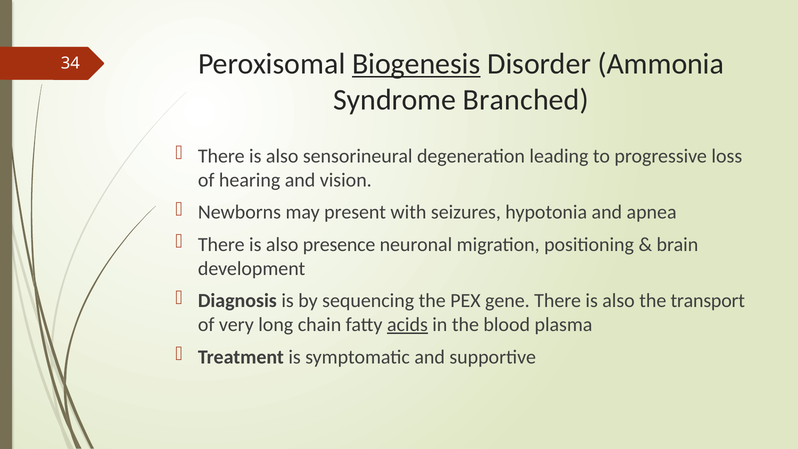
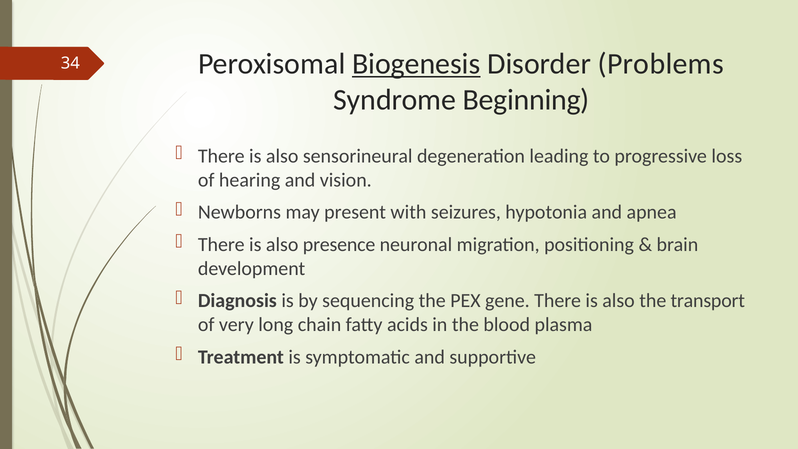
Ammonia: Ammonia -> Problems (661, 64)
Branched: Branched -> Beginning (526, 100)
acids underline: present -> none (407, 325)
